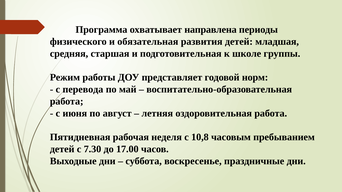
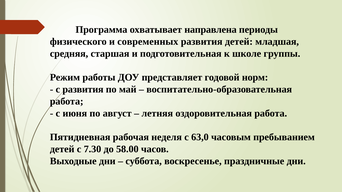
обязательная: обязательная -> современных (148, 42)
с перевода: перевода -> развития (83, 90)
10,8: 10,8 -> 63,0 (200, 137)
17.00: 17.00 -> 58.00 (127, 149)
